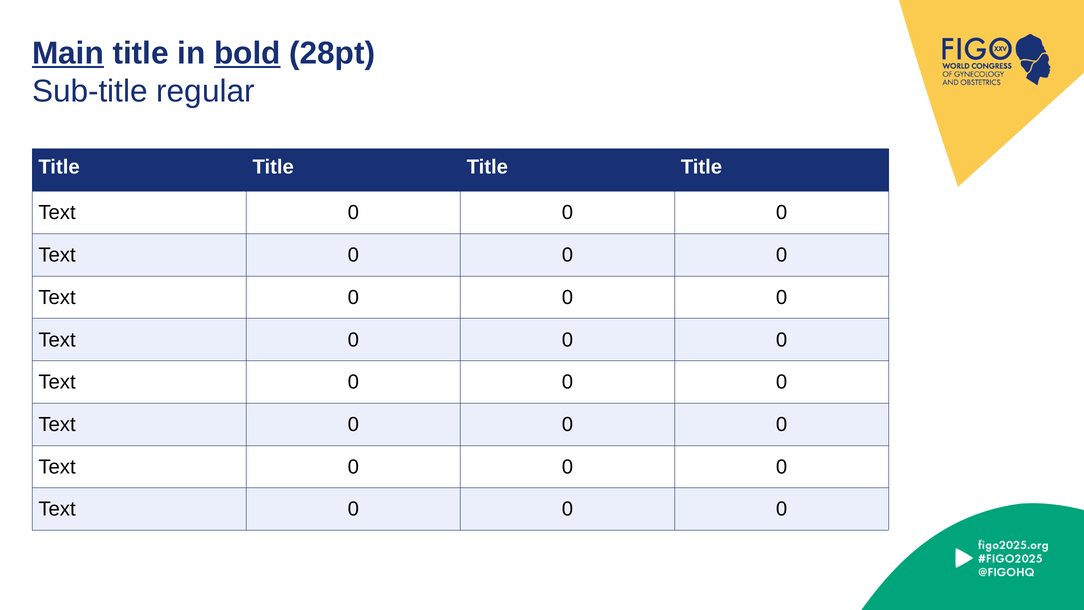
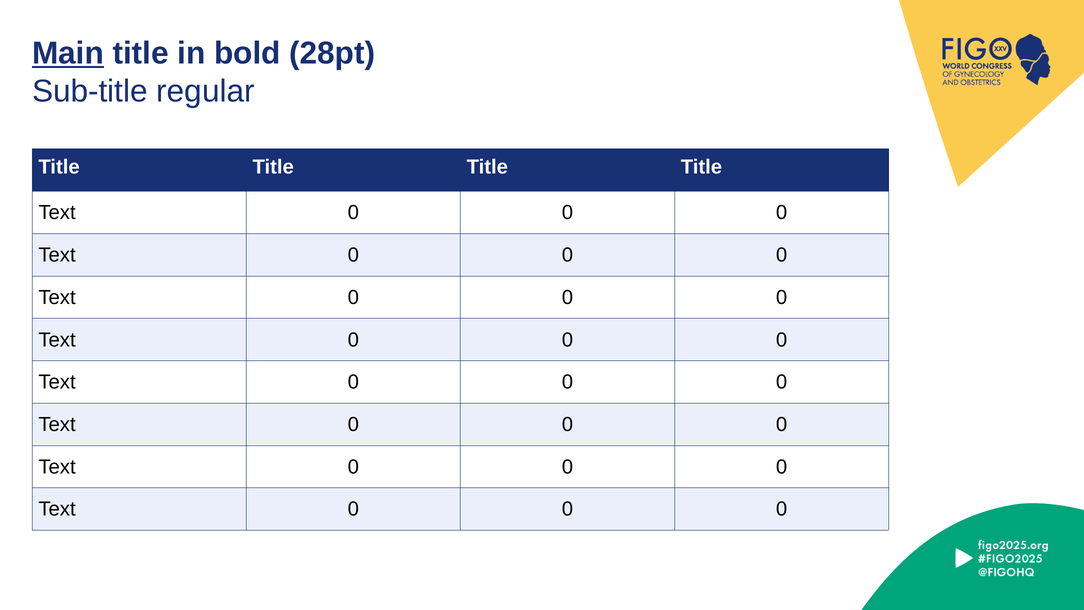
bold underline: present -> none (247, 53)
